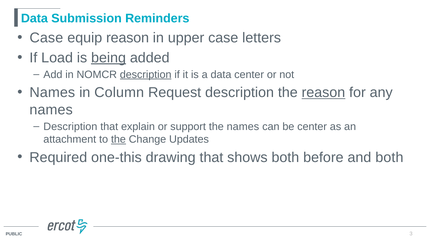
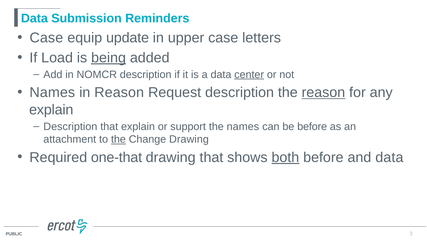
equip reason: reason -> update (128, 38)
description underline: present -> none (146, 75)
center underline: none -> present (249, 75)
in Column: Column -> Reason (119, 93)
names: names -> explain (51, 110)
be center: center -> before (312, 127)
Change Updates: Updates -> Drawing (189, 139)
one-this: one-this -> one-that (117, 157)
both underline: none -> present (285, 157)
and both: both -> data (389, 157)
